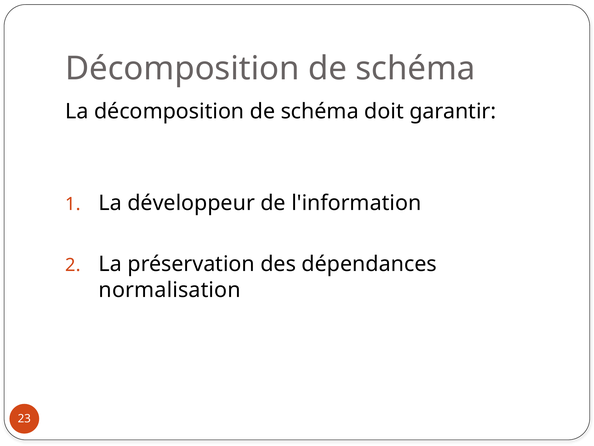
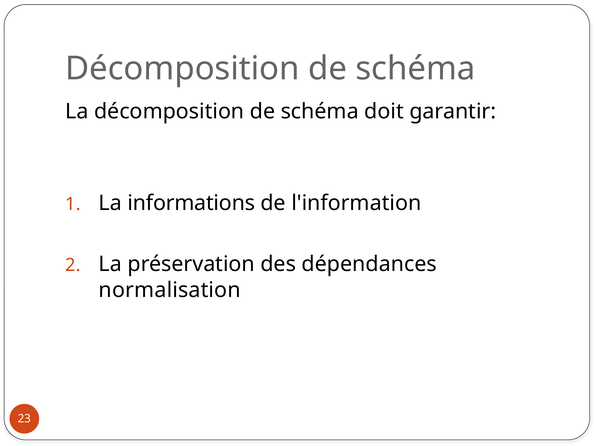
développeur: développeur -> informations (191, 203)
